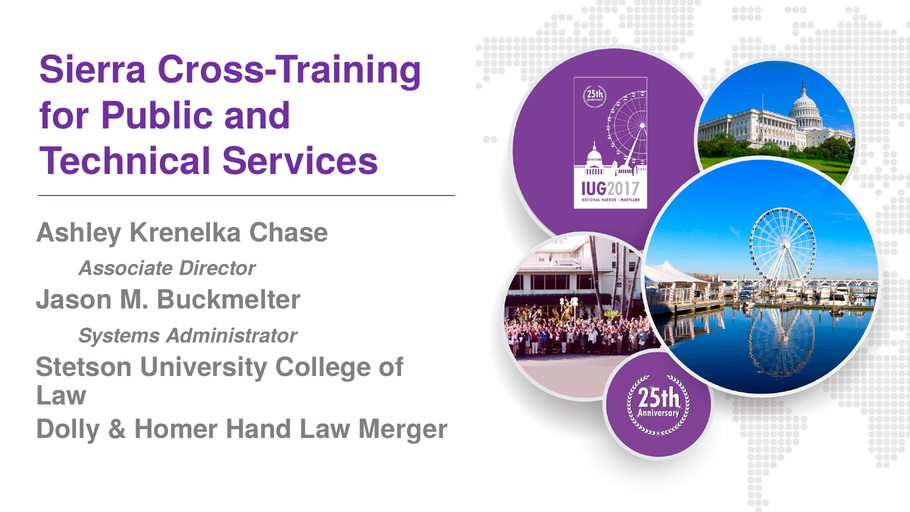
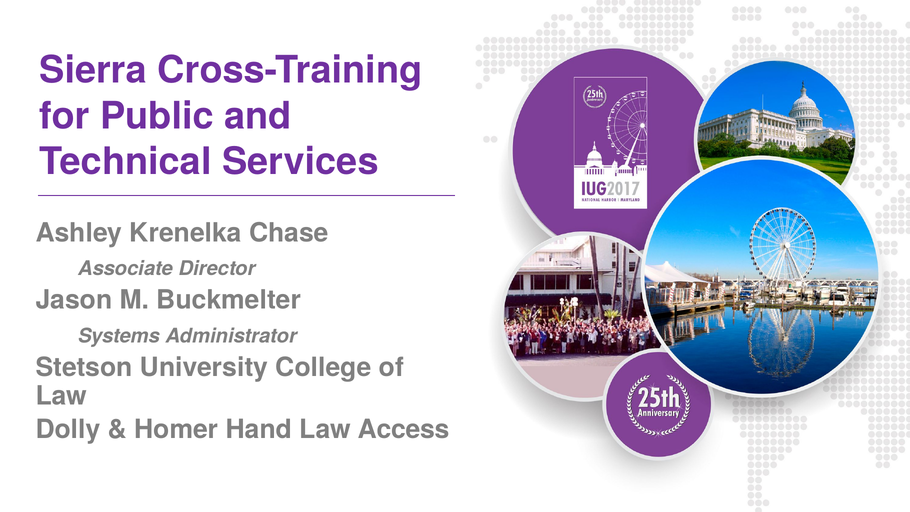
Merger: Merger -> Access (404, 430)
